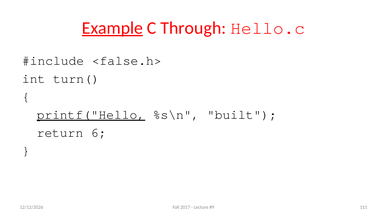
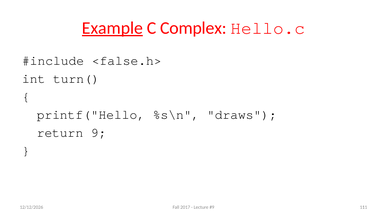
Through: Through -> Complex (193, 28)
printf("Hello underline: present -> none (91, 115)
built: built -> draws (242, 115)
6: 6 -> 9 (99, 133)
